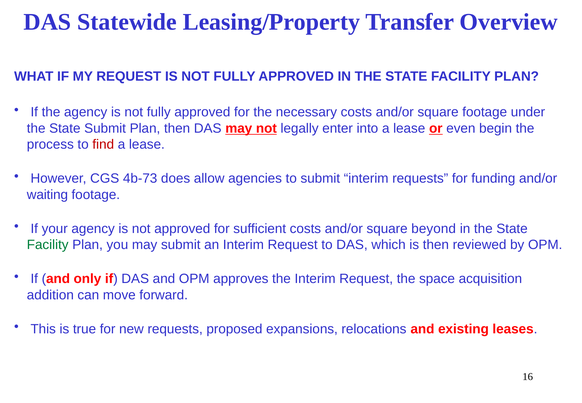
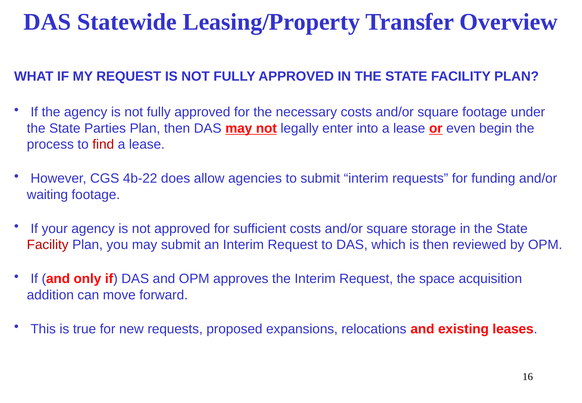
State Submit: Submit -> Parties (105, 128)
4b-73: 4b-73 -> 4b-22 (140, 179)
beyond: beyond -> storage (434, 229)
Facility colour: green -> red (48, 245)
